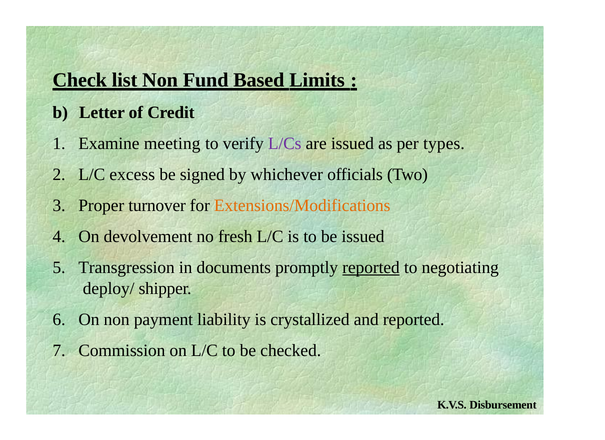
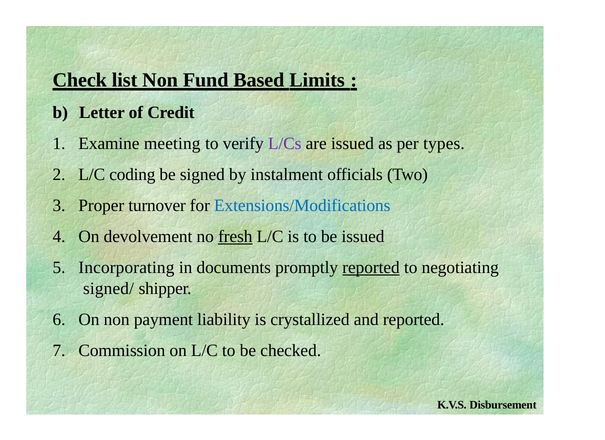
excess: excess -> coding (132, 174)
whichever: whichever -> instalment (287, 174)
Extensions/Modifications colour: orange -> blue (302, 206)
fresh underline: none -> present (235, 237)
Transgression: Transgression -> Incorporating (126, 268)
deploy/: deploy/ -> signed/ (109, 288)
